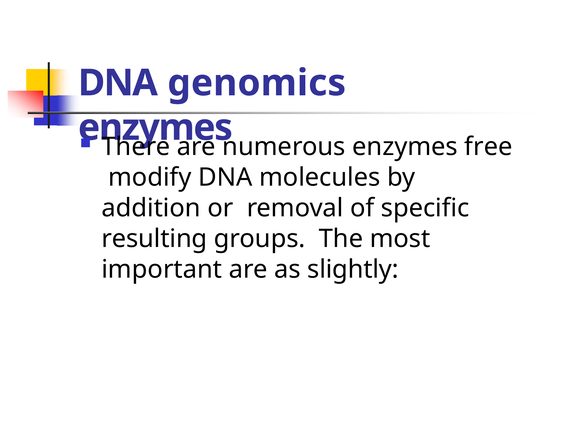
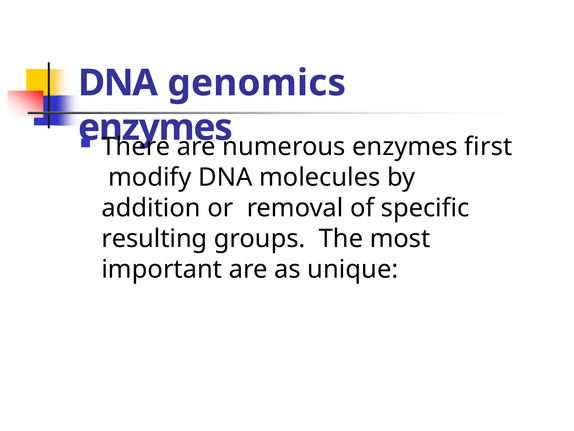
free: free -> first (488, 146)
slightly: slightly -> unique (353, 269)
